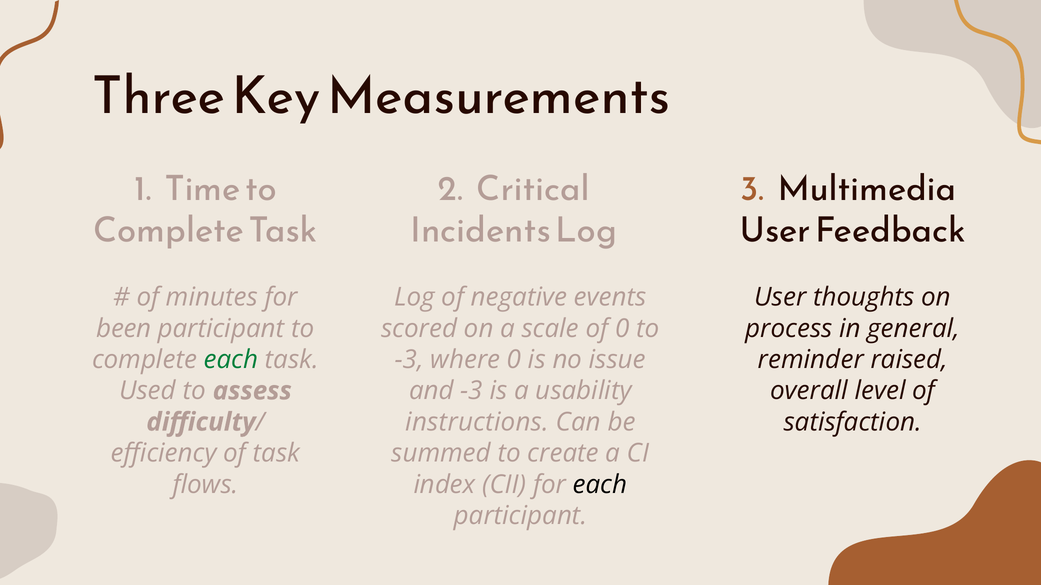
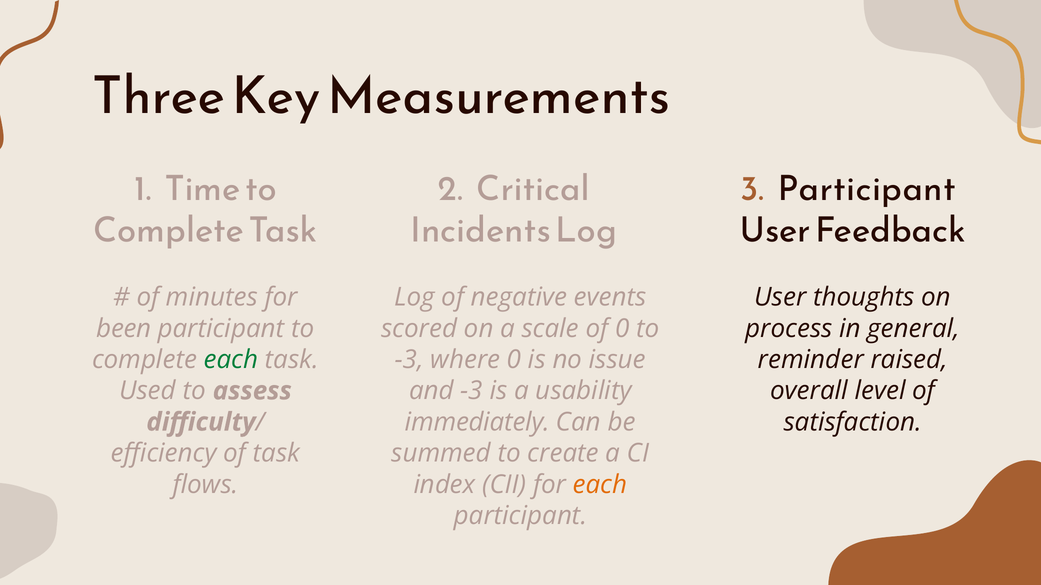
3 Multimedia: Multimedia -> Participant (867, 189)
instructions: instructions -> immediately (477, 422)
each colour: black -> orange (600, 485)
